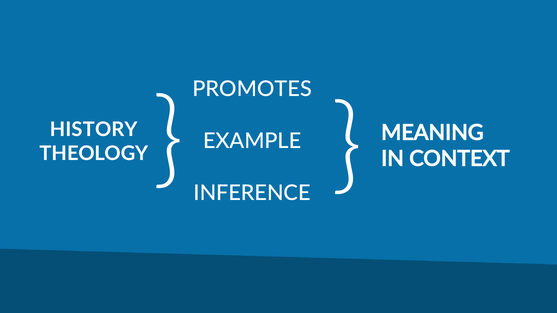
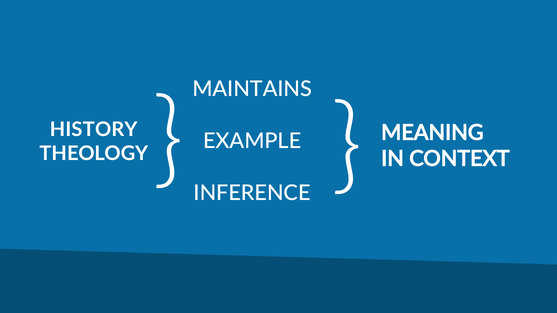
PROMOTES: PROMOTES -> MAINTAINS (252, 89)
